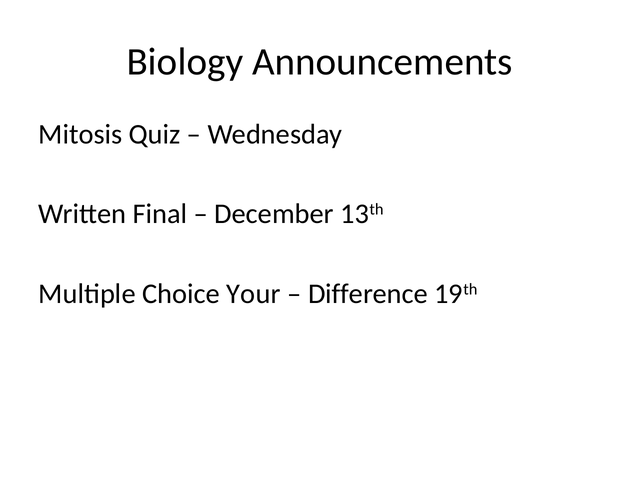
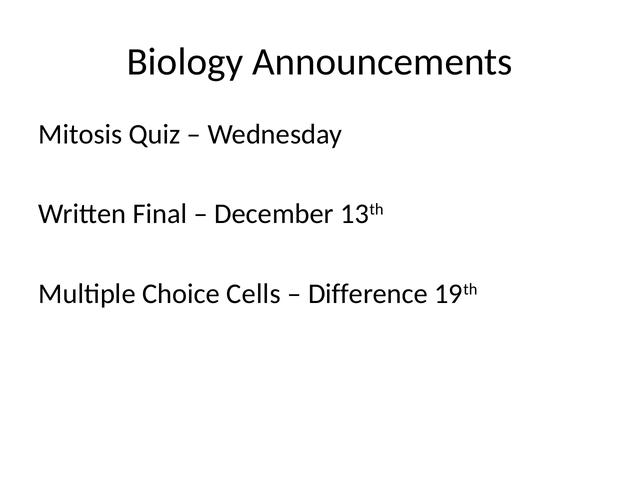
Your: Your -> Cells (254, 294)
